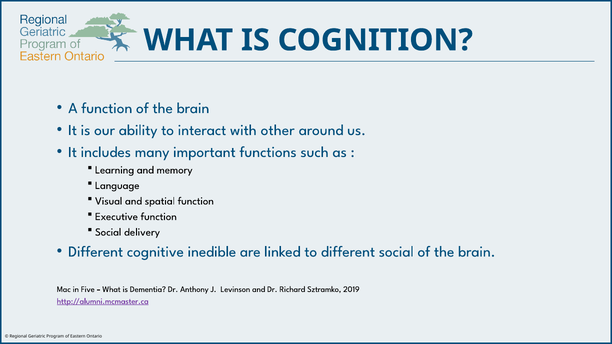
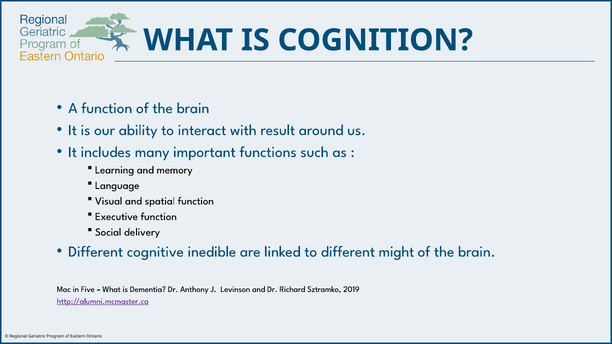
other: other -> result (278, 130)
social: social -> might (396, 252)
